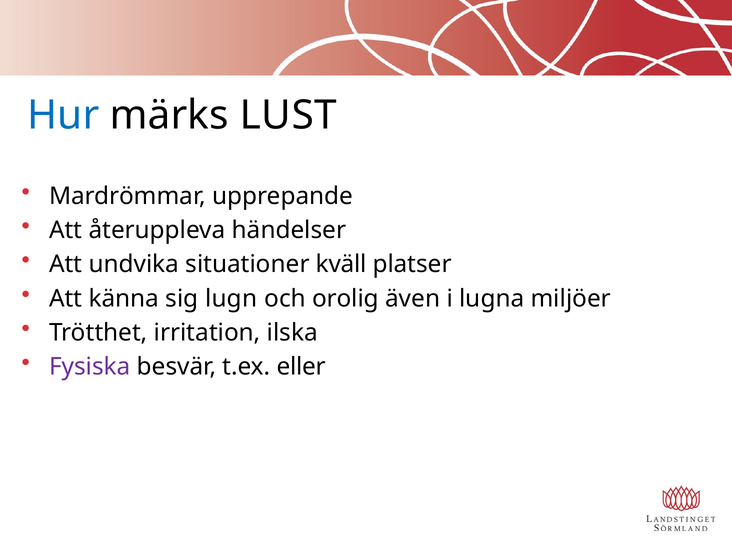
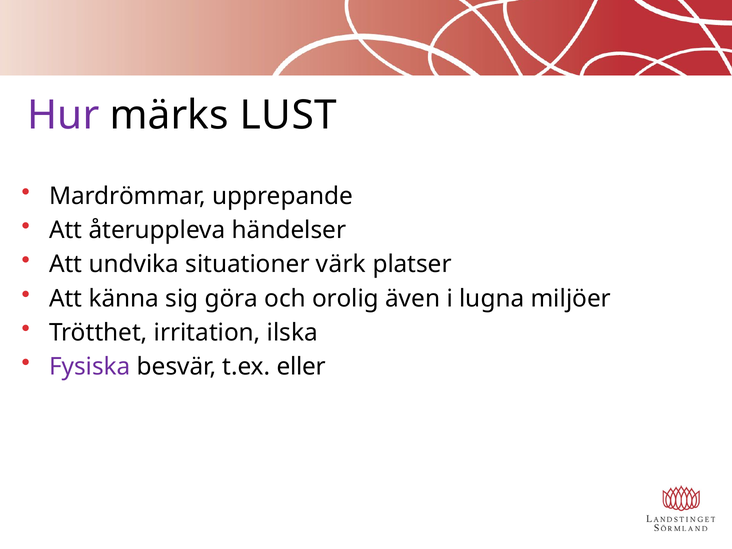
Hur colour: blue -> purple (63, 115)
kväll: kväll -> värk (341, 264)
lugn: lugn -> göra (231, 298)
